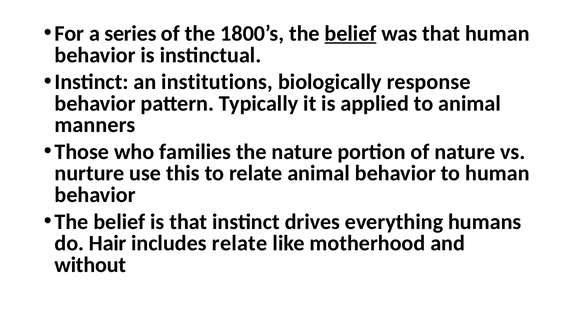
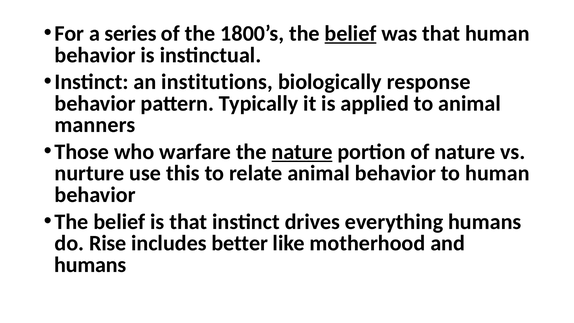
families: families -> warfare (195, 152)
nature underline: none -> present (302, 152)
Hair: Hair -> Rise (108, 243)
includes relate: relate -> better (240, 243)
without: without -> humans (90, 265)
